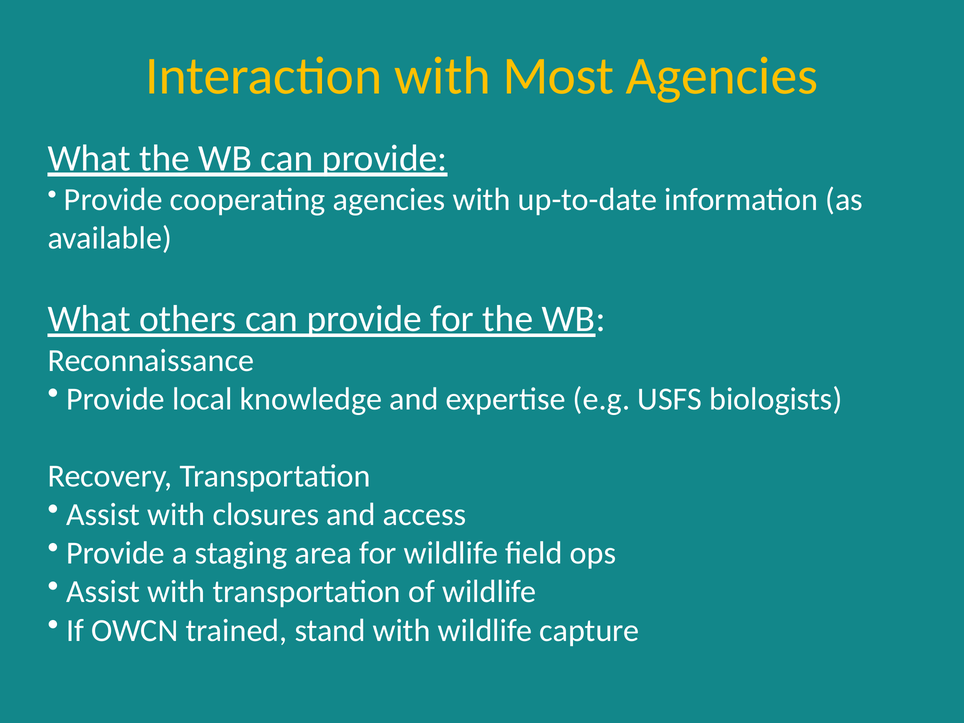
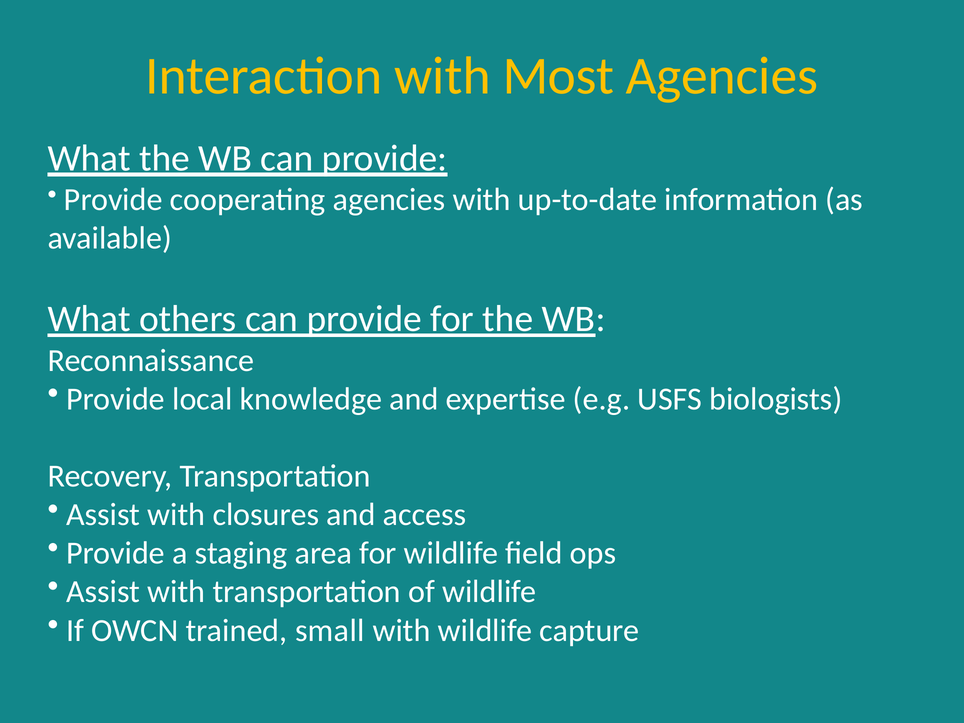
stand: stand -> small (330, 630)
